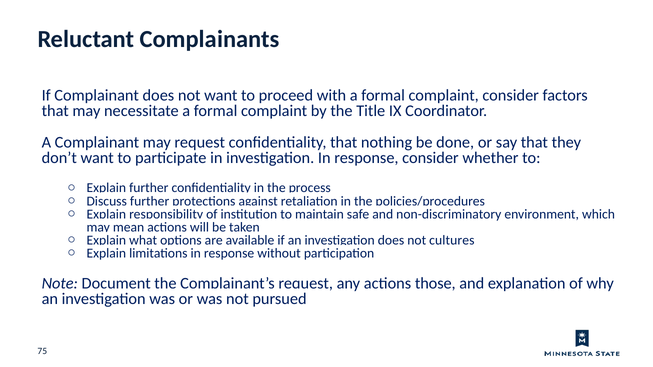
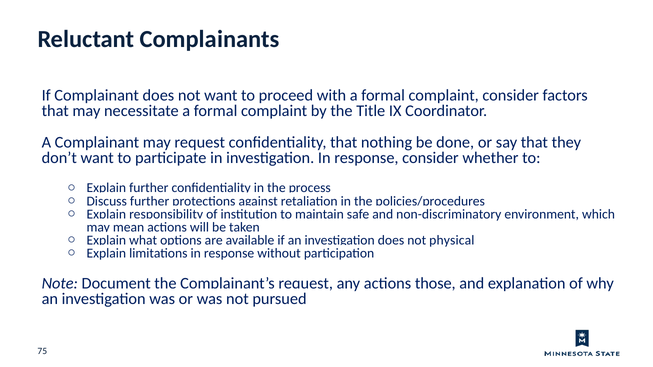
cultures: cultures -> physical (452, 240)
